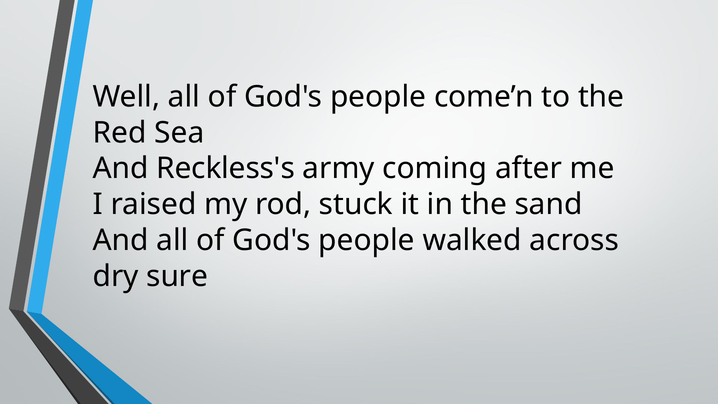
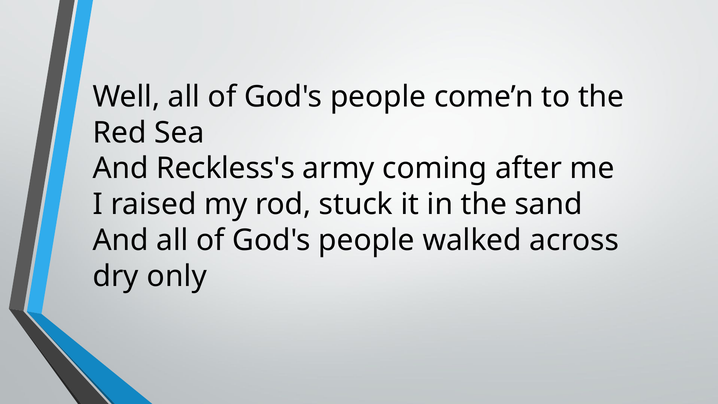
sure: sure -> only (177, 276)
